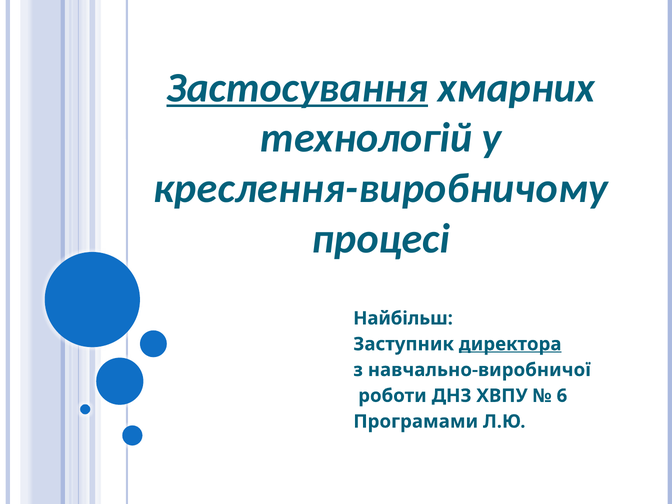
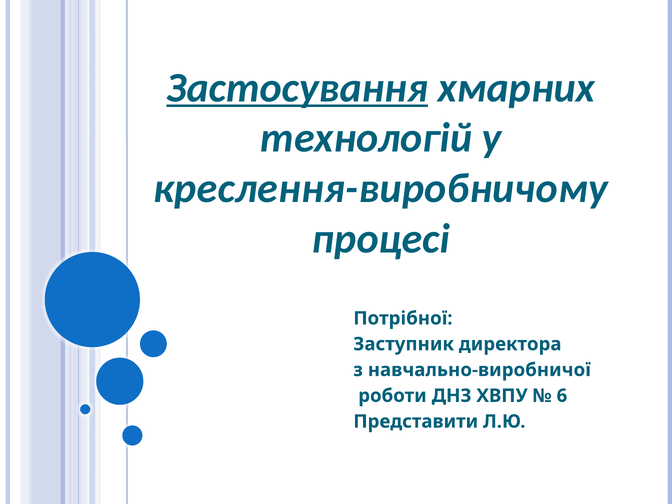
Найбільш: Найбільш -> Потрібної (403, 318)
директора underline: present -> none (510, 344)
Програмами: Програмами -> Представити (416, 422)
